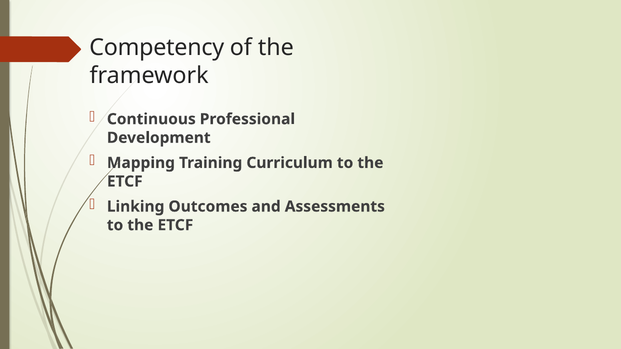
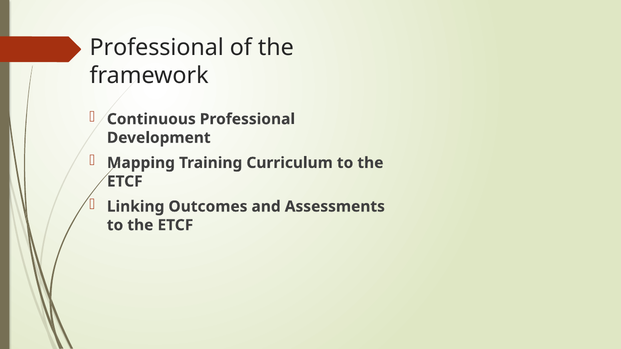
Competency: Competency -> Professional (157, 48)
